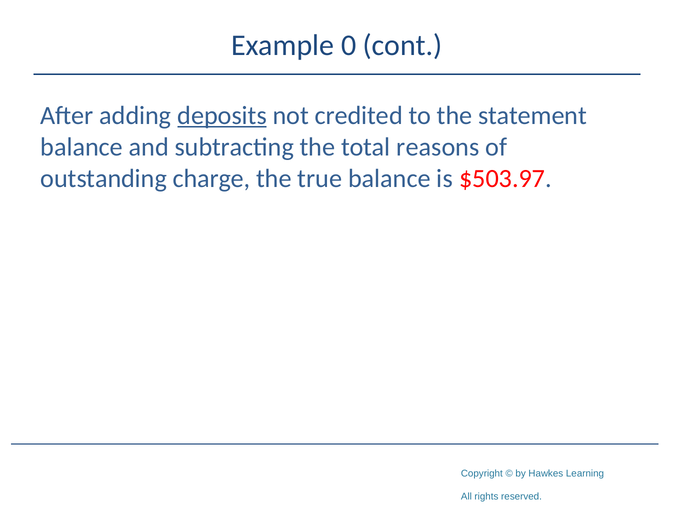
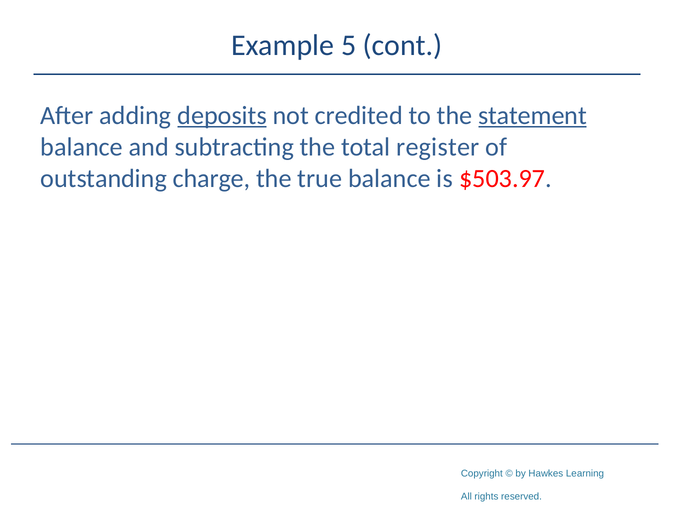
0: 0 -> 5 (349, 45)
statement underline: none -> present (533, 115)
reasons: reasons -> register (438, 147)
